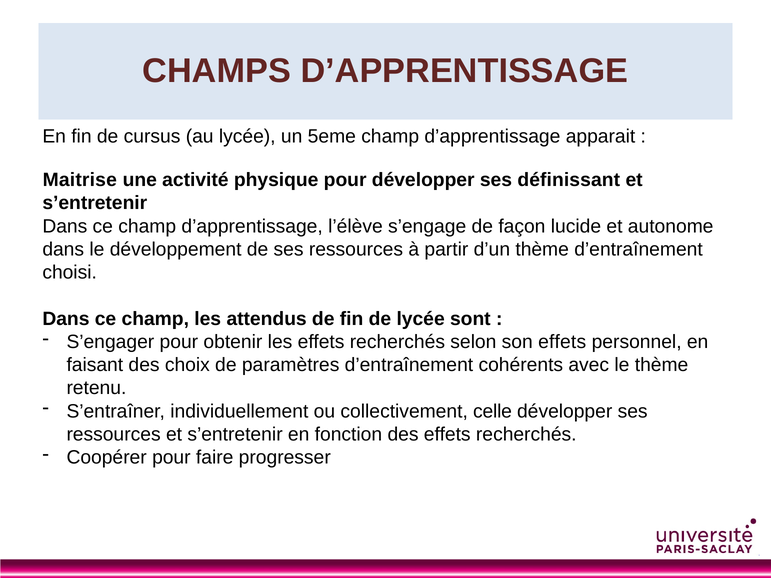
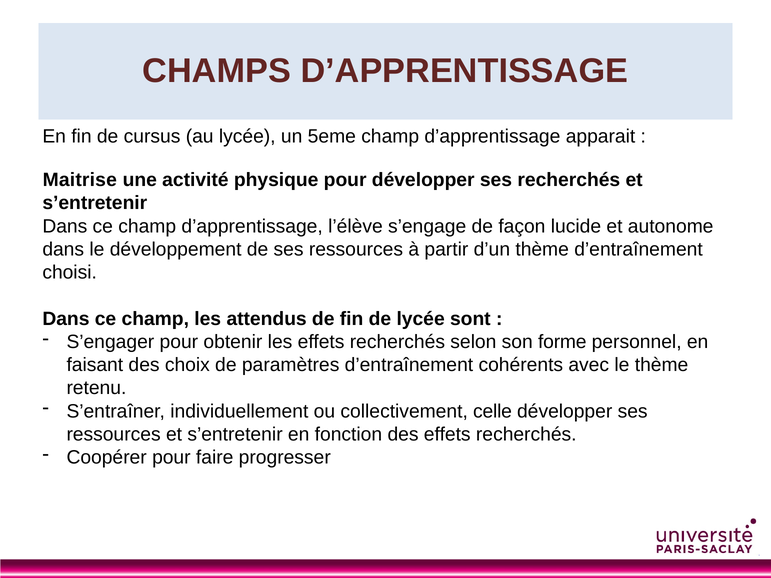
ses définissant: définissant -> recherchés (569, 180)
son effets: effets -> forme (562, 342)
